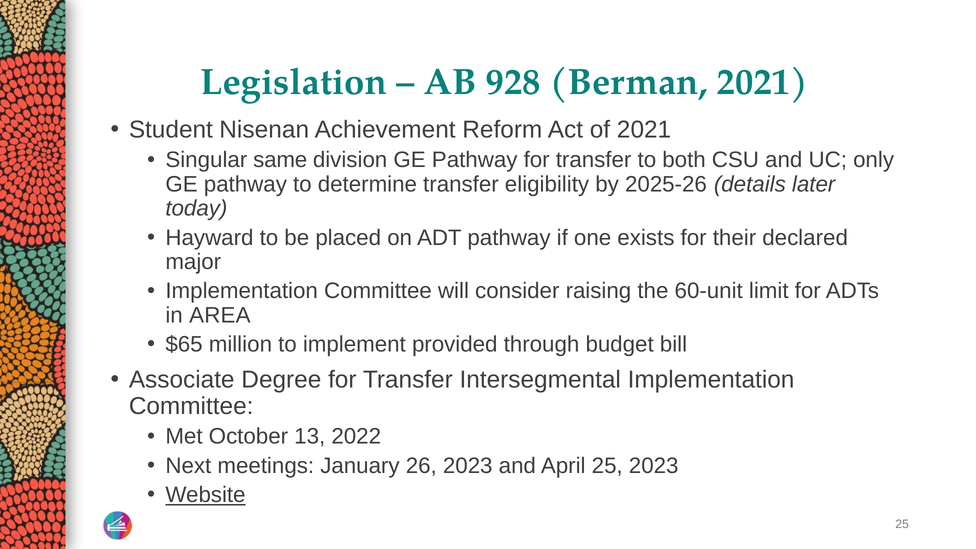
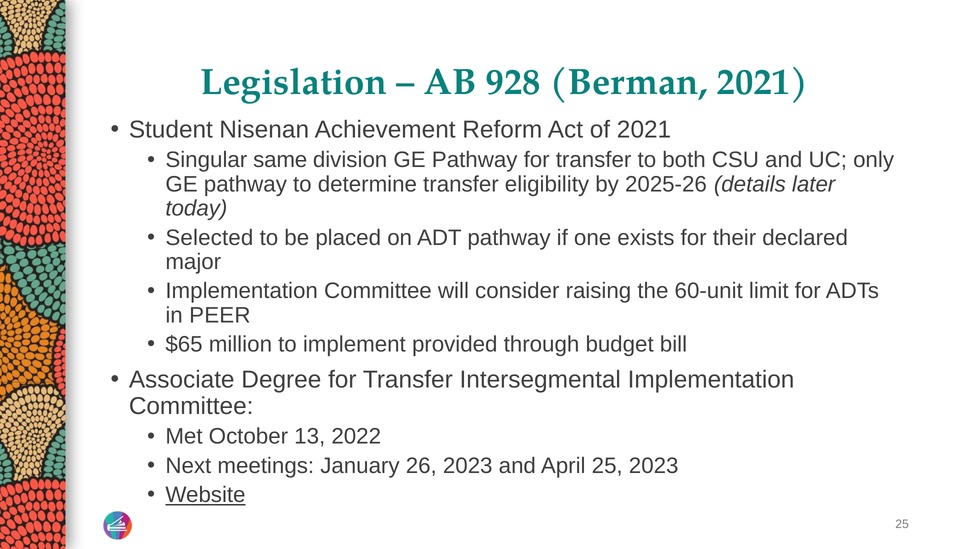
Hayward: Hayward -> Selected (209, 238)
AREA: AREA -> PEER (220, 315)
